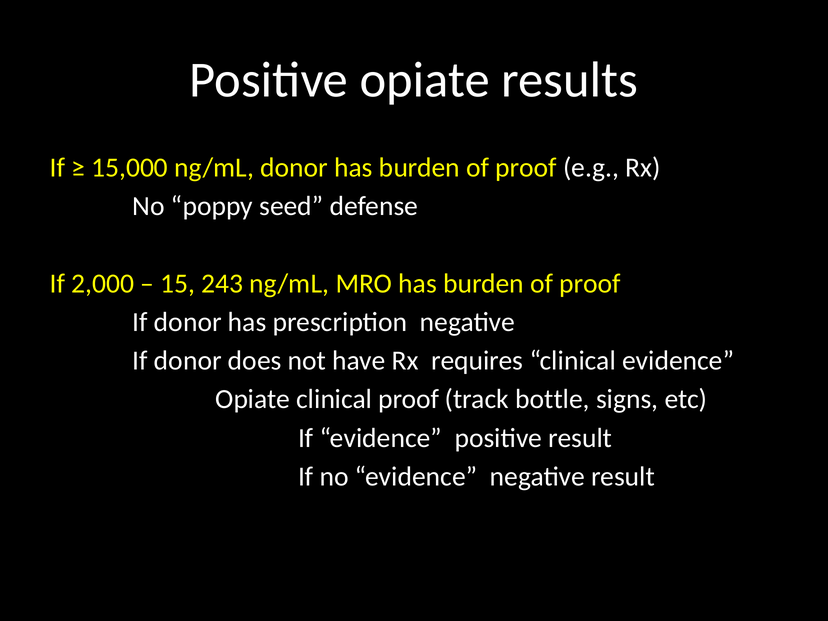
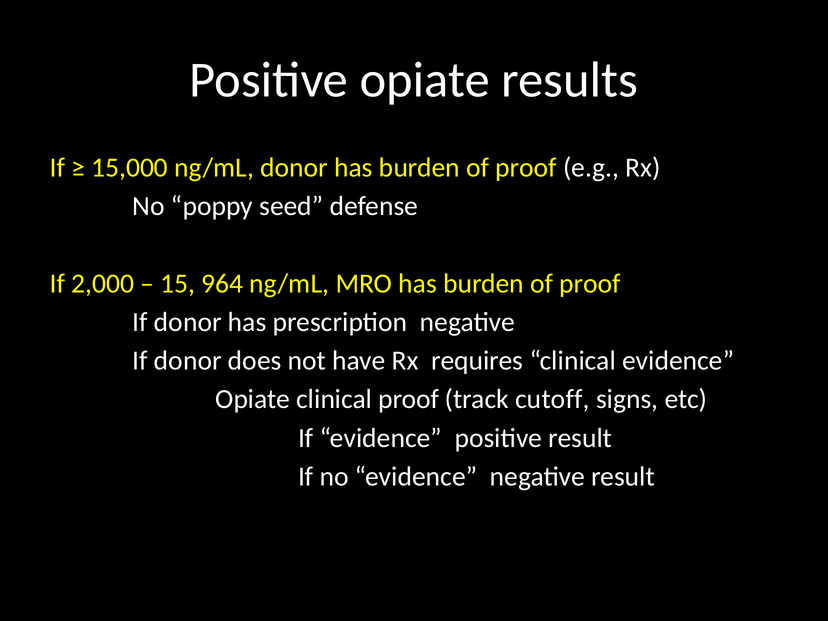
243: 243 -> 964 (222, 283)
bottle: bottle -> cutoff (552, 399)
